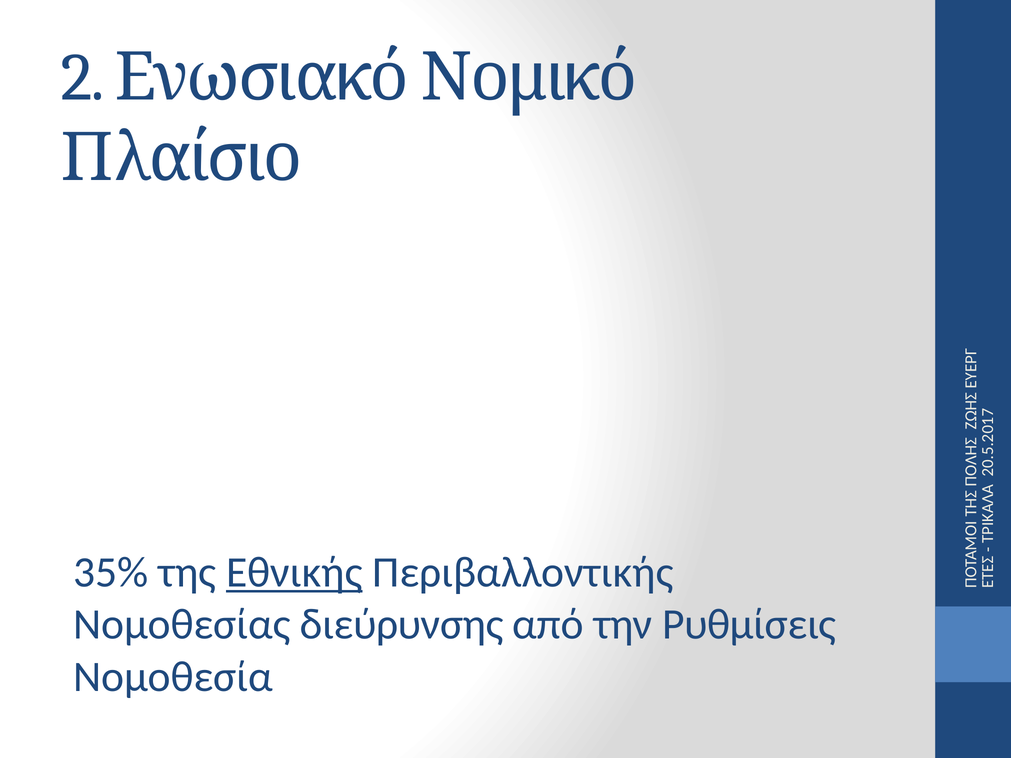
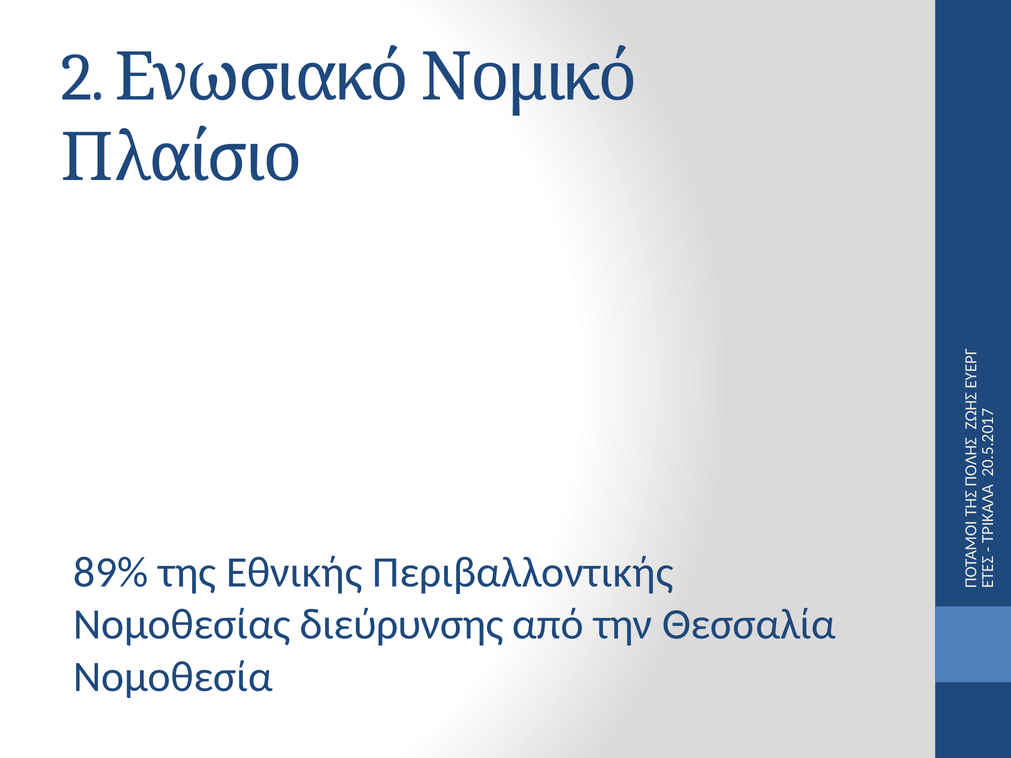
35%: 35% -> 89% (111, 573)
Εθνικής underline: present -> none (294, 573)
Ρυθμίσεις: Ρυθμίσεις -> Θεσσαλία (749, 625)
